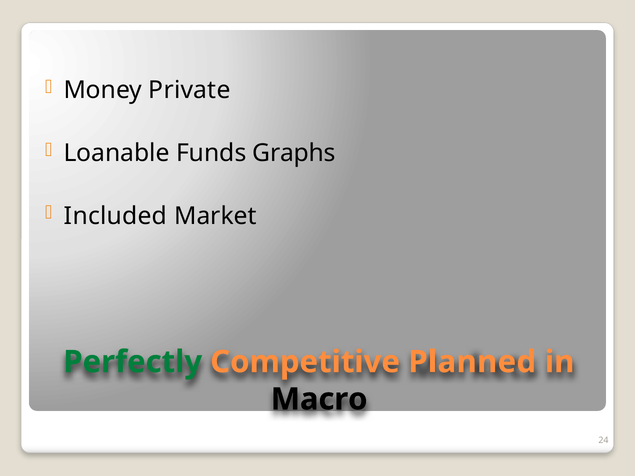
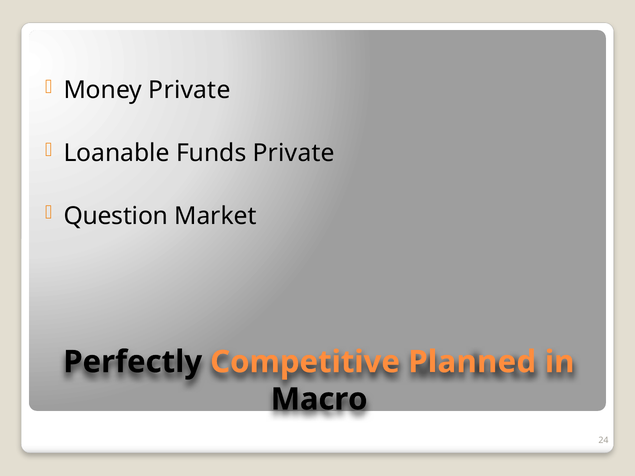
Funds Graphs: Graphs -> Private (294, 153)
Included: Included -> Question (116, 216)
Perfectly colour: green -> black (133, 362)
